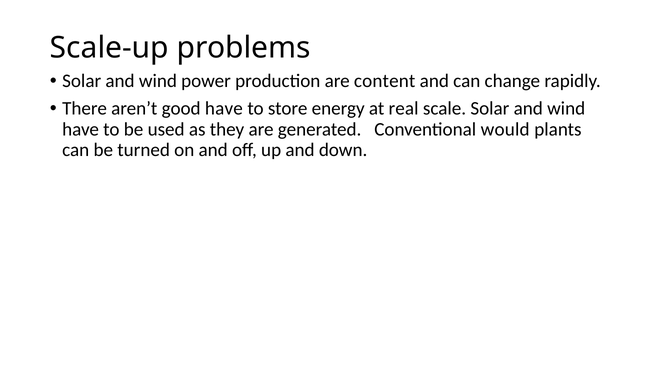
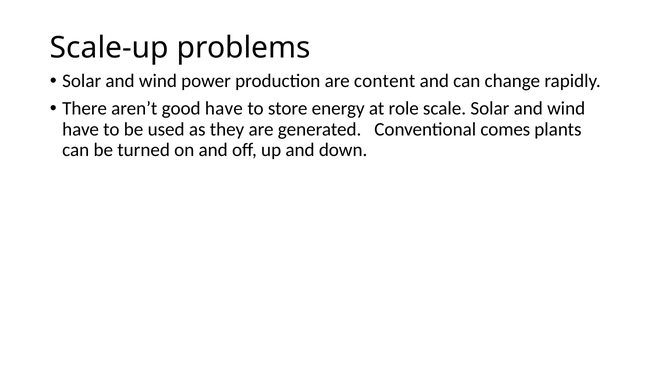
real: real -> role (404, 108)
would: would -> comes (505, 129)
